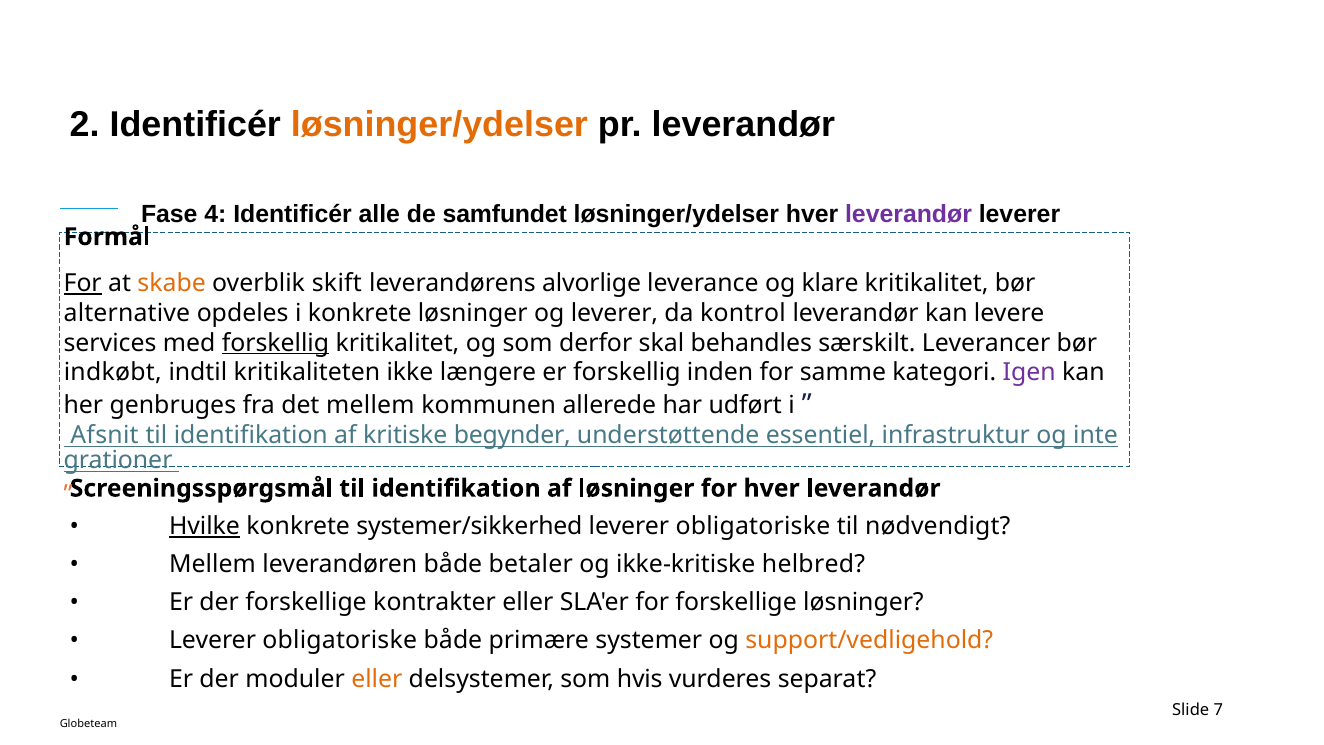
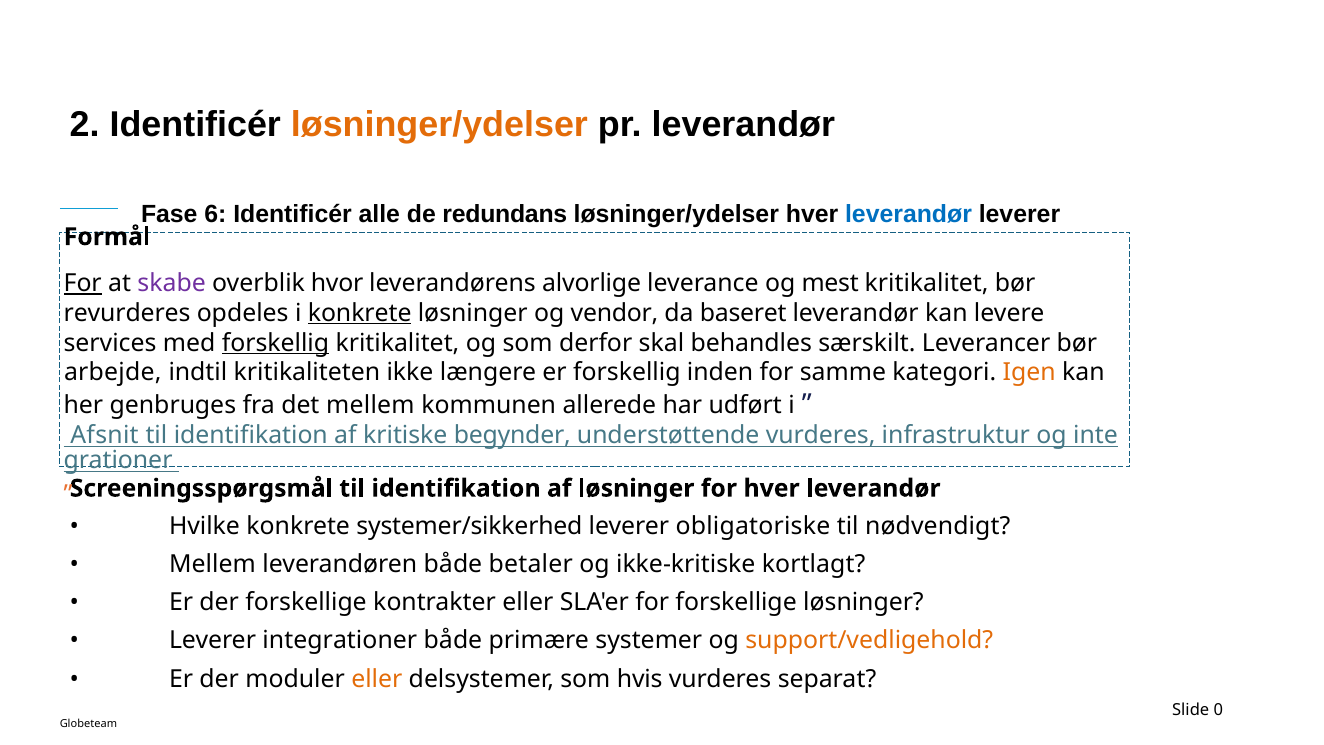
4: 4 -> 6 (215, 215)
samfundet: samfundet -> redundans (505, 215)
leverandør colour: purple -> blue (909, 215)
skabe colour: orange -> purple (172, 283)
skift: skift -> hvor (337, 283)
klare: klare -> mest (830, 283)
alternative: alternative -> revurderes (127, 313)
konkrete underline: none -> present (360, 313)
og leverer: leverer -> vendor (614, 313)
kontrol: kontrol -> baseret (743, 313)
indkøbt: indkøbt -> arbejde (113, 373)
Igen colour: purple -> orange (1029, 373)
understøttende essentiel: essentiel -> vurderes (821, 435)
Hvilke underline: present -> none (205, 526)
helbred: helbred -> kortlagt (814, 564)
obligatoriske: obligatoriske -> integrationer (340, 641)
7: 7 -> 0 (1218, 710)
